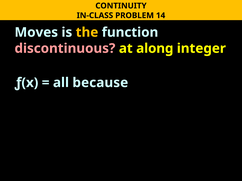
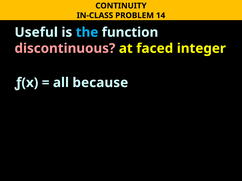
Moves: Moves -> Useful (36, 32)
the colour: yellow -> light blue (87, 32)
along: along -> faced (155, 49)
